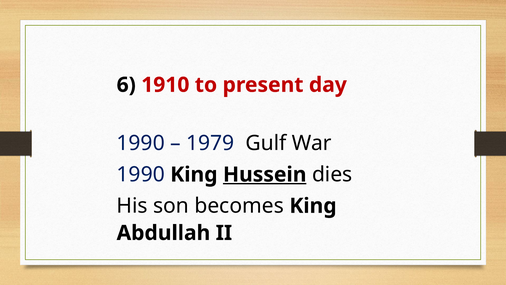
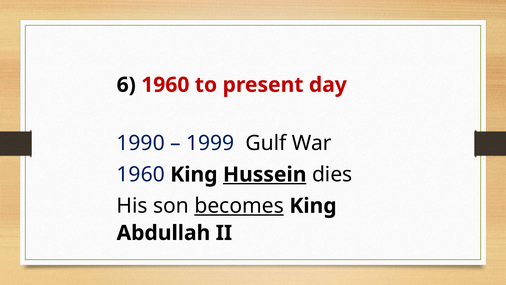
6 1910: 1910 -> 1960 (165, 85)
1979: 1979 -> 1999 (210, 143)
1990: 1990 -> 1960 (141, 174)
becomes underline: none -> present (239, 206)
